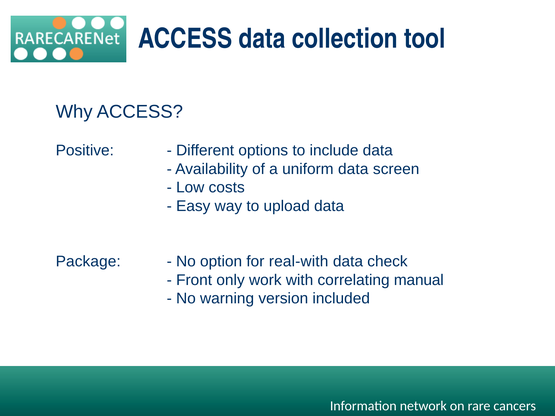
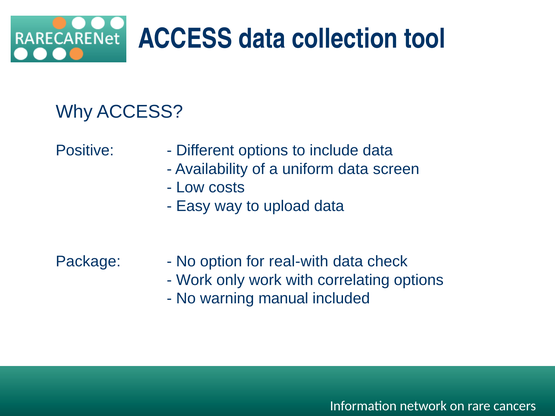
Front: Front -> Work (194, 280)
correlating manual: manual -> options (419, 280)
version: version -> manual (283, 299)
